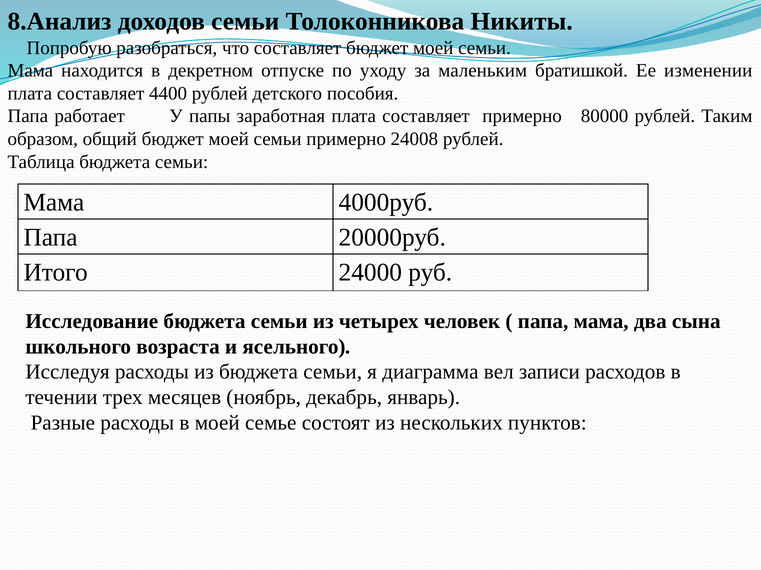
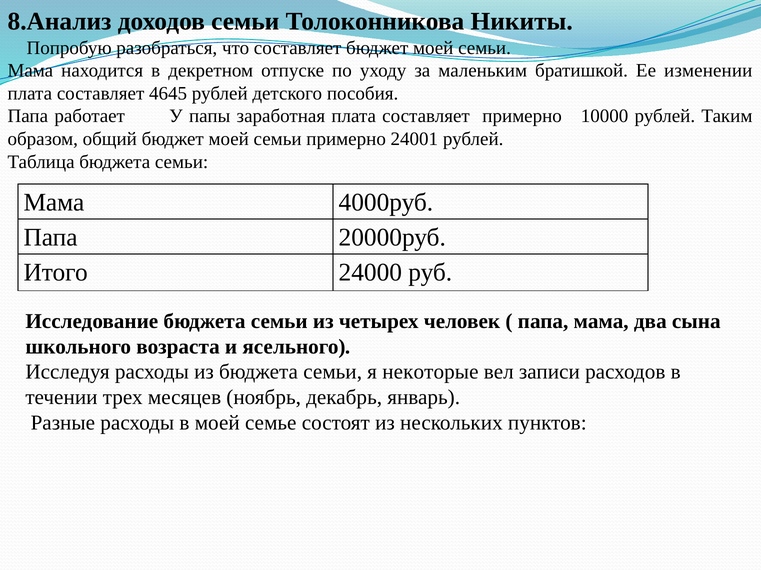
4400: 4400 -> 4645 (168, 93)
80000: 80000 -> 10000 (605, 116)
24008: 24008 -> 24001 (414, 139)
диаграмма: диаграмма -> некоторые (430, 373)
